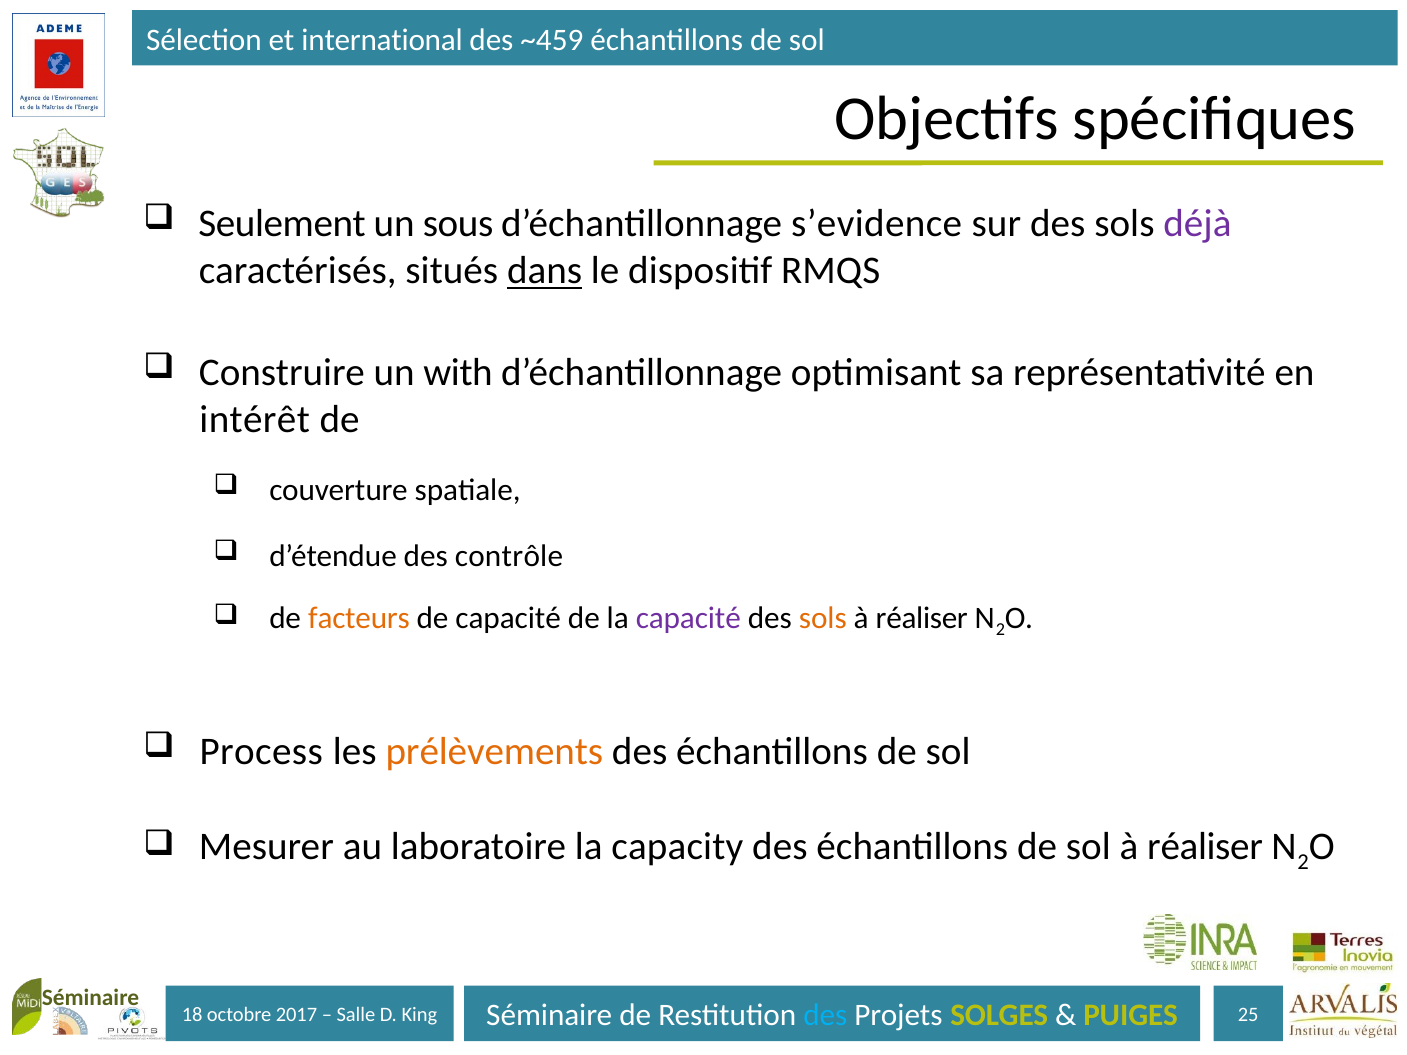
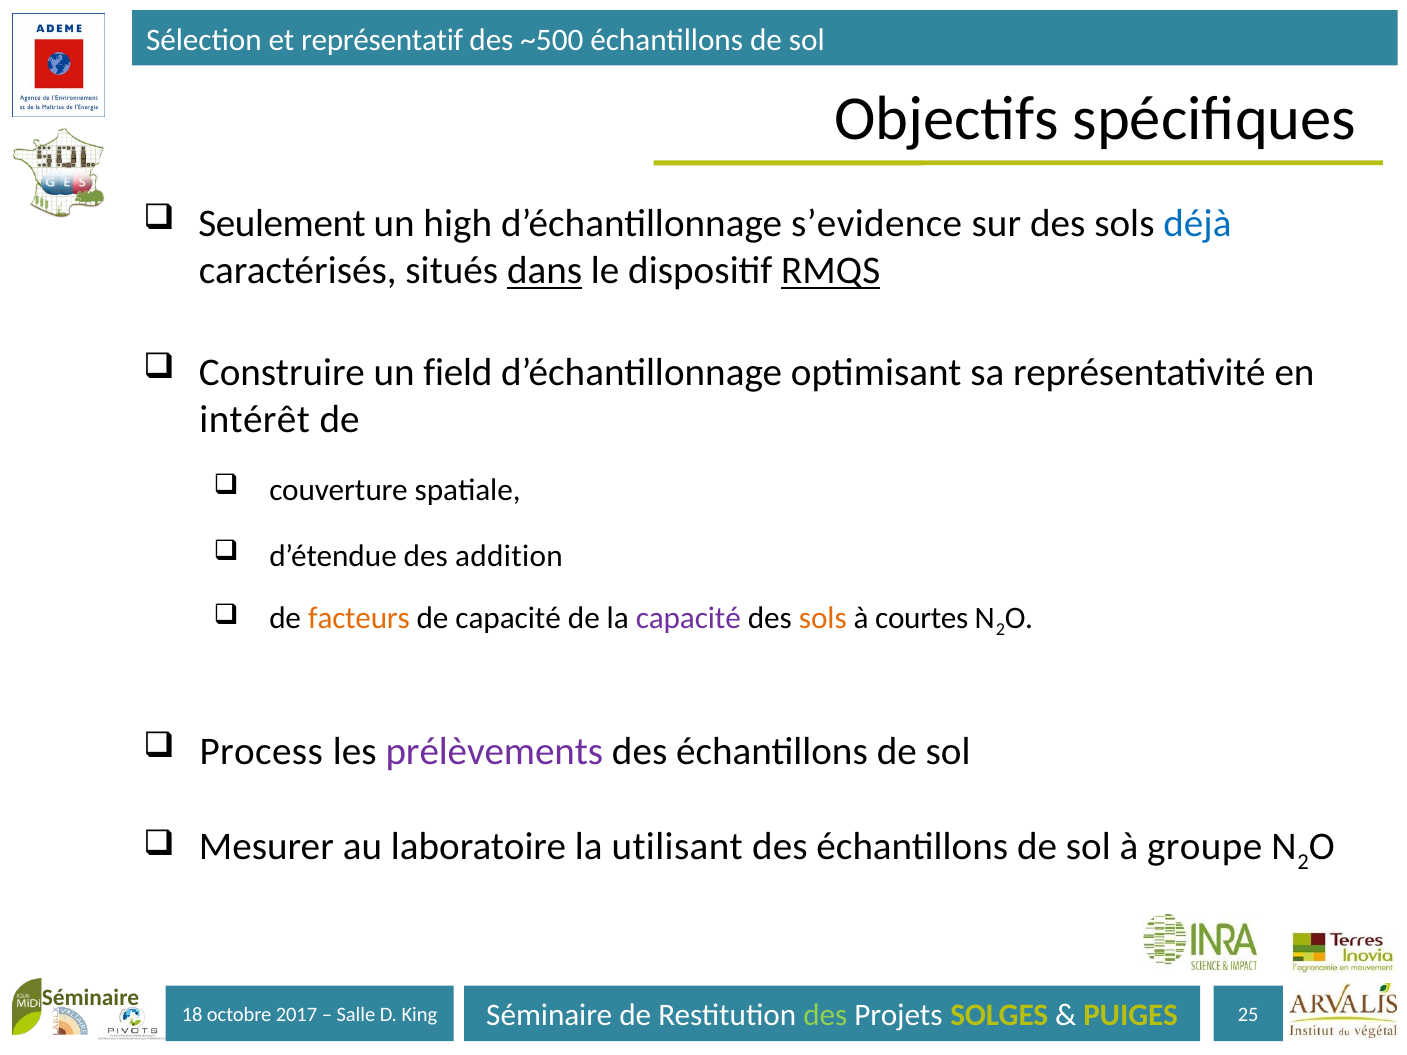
international: international -> représentatif (382, 40)
~459: ~459 -> ~500 (552, 40)
sous: sous -> high (458, 224)
déjà colour: purple -> blue (1197, 224)
RMQS underline: none -> present (831, 271)
with: with -> field (458, 373)
contrôle: contrôle -> addition (509, 557)
réaliser: réaliser -> courtes (922, 618)
prélèvements colour: orange -> purple (494, 752)
capacity: capacity -> utilisant (677, 847)
sol à réaliser: réaliser -> groupe (1205, 847)
des colour: light blue -> light green (825, 1016)
